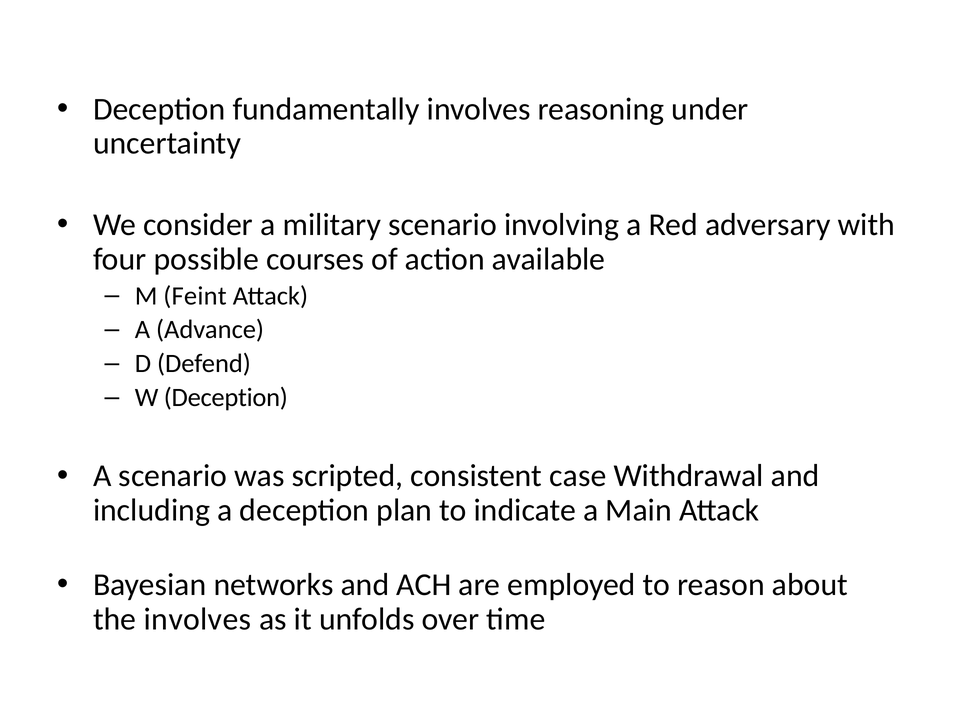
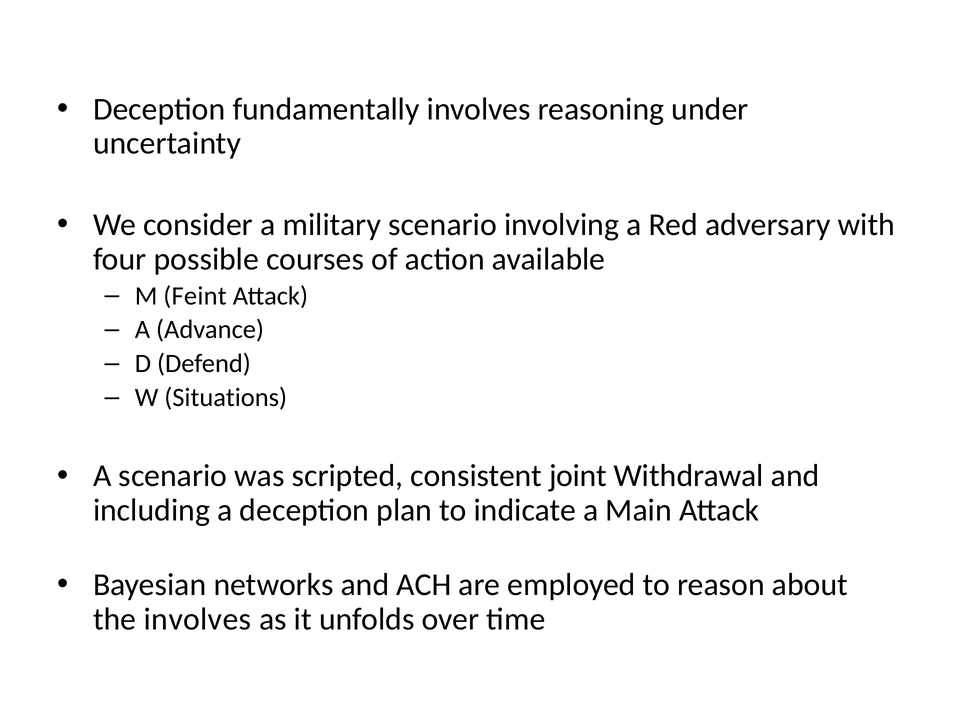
W Deception: Deception -> Situations (226, 398)
case: case -> joint (578, 476)
